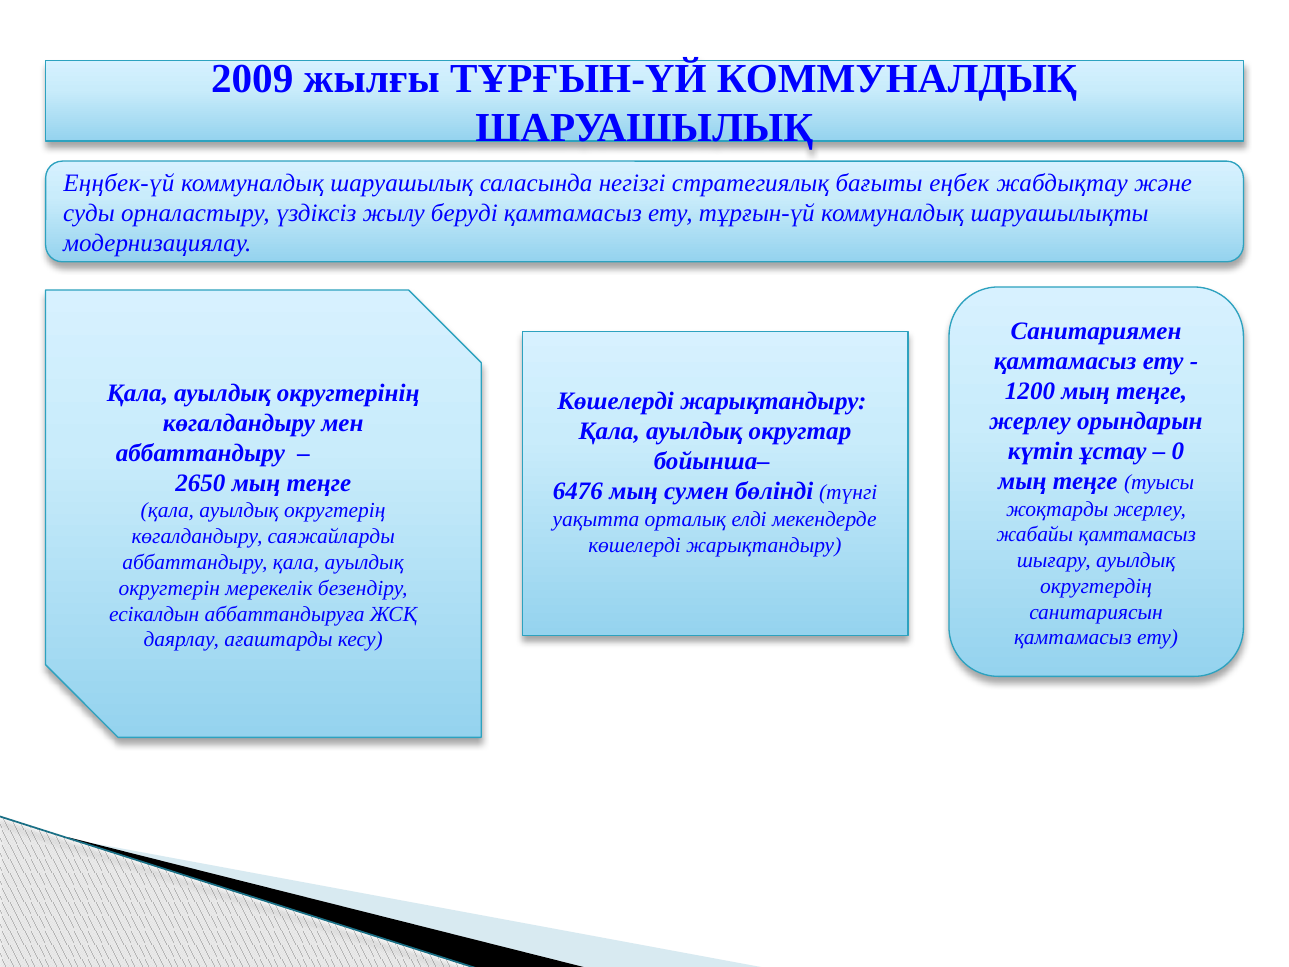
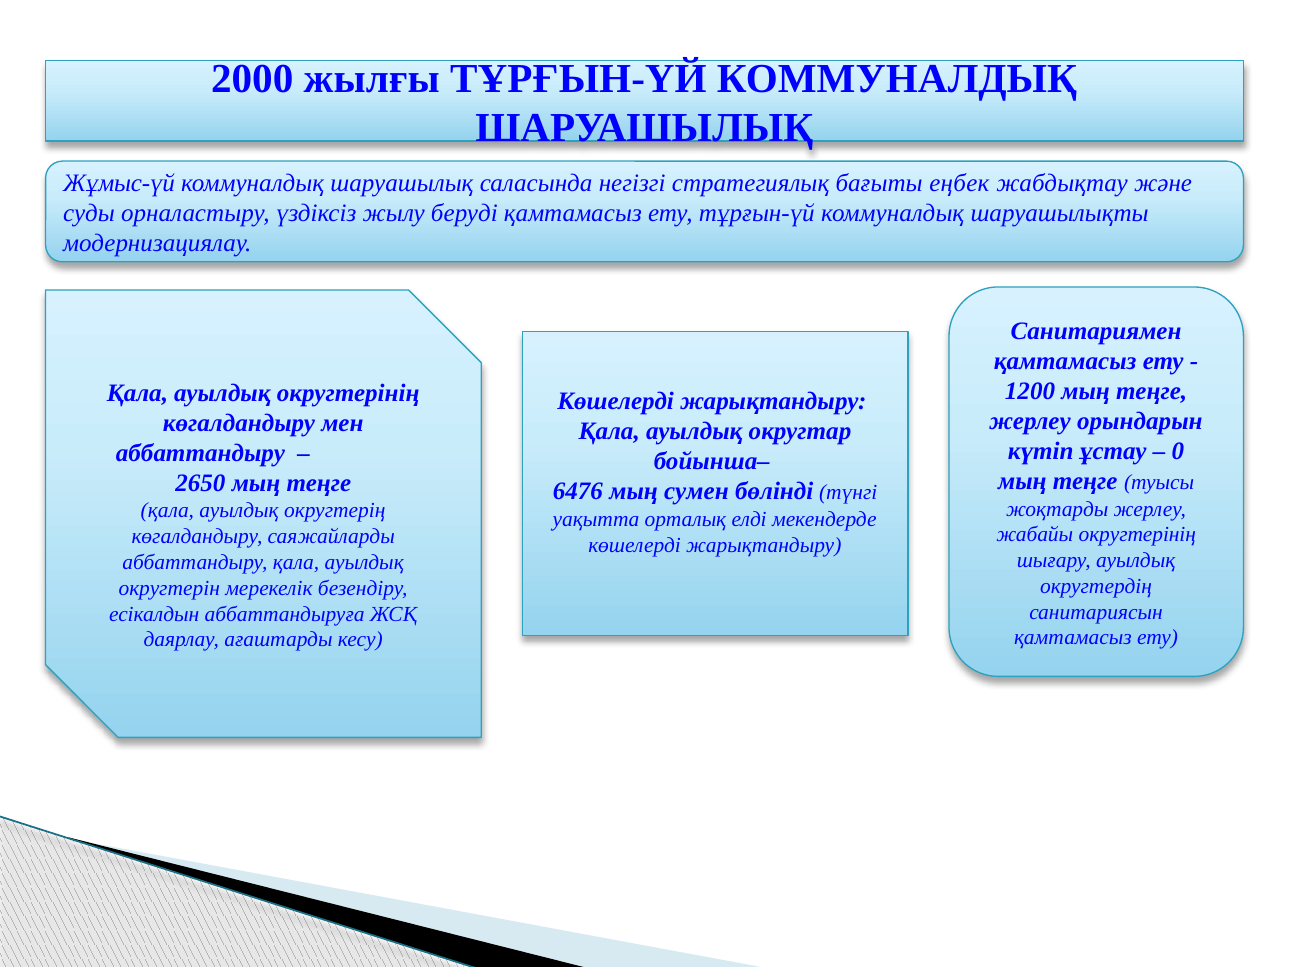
2009: 2009 -> 2000 (252, 79)
Еңңбек-үй: Еңңбек-үй -> Жұмыс-үй (119, 183)
жабайы қамтамасыз: қамтамасыз -> округтерінің (1137, 535)
